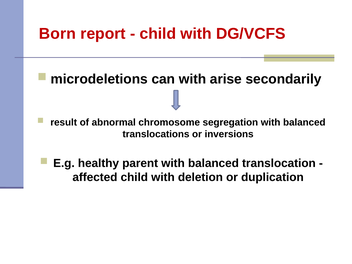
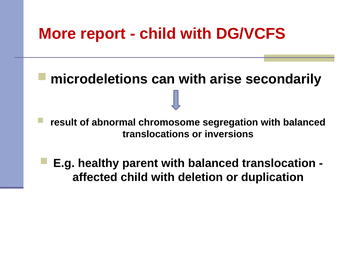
Born: Born -> More (57, 34)
